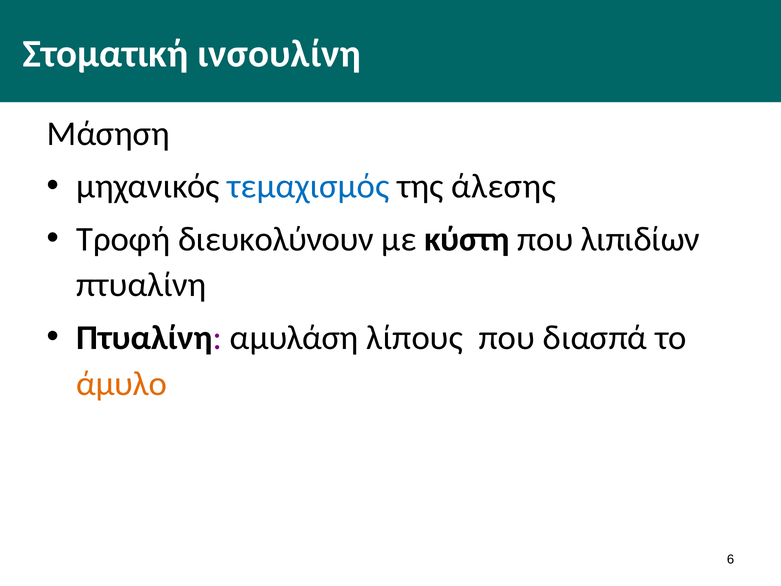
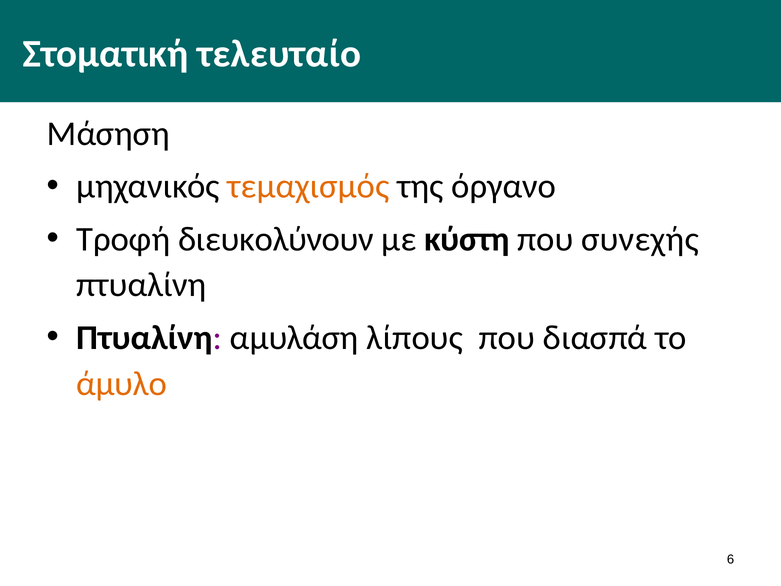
ινσουλίνη: ινσουλίνη -> τελευταίο (279, 54)
τεμαχισμός colour: blue -> orange (308, 186)
άλεσης: άλεσης -> όργανο (504, 186)
λιπιδίων: λιπιδίων -> συνεχής (640, 239)
